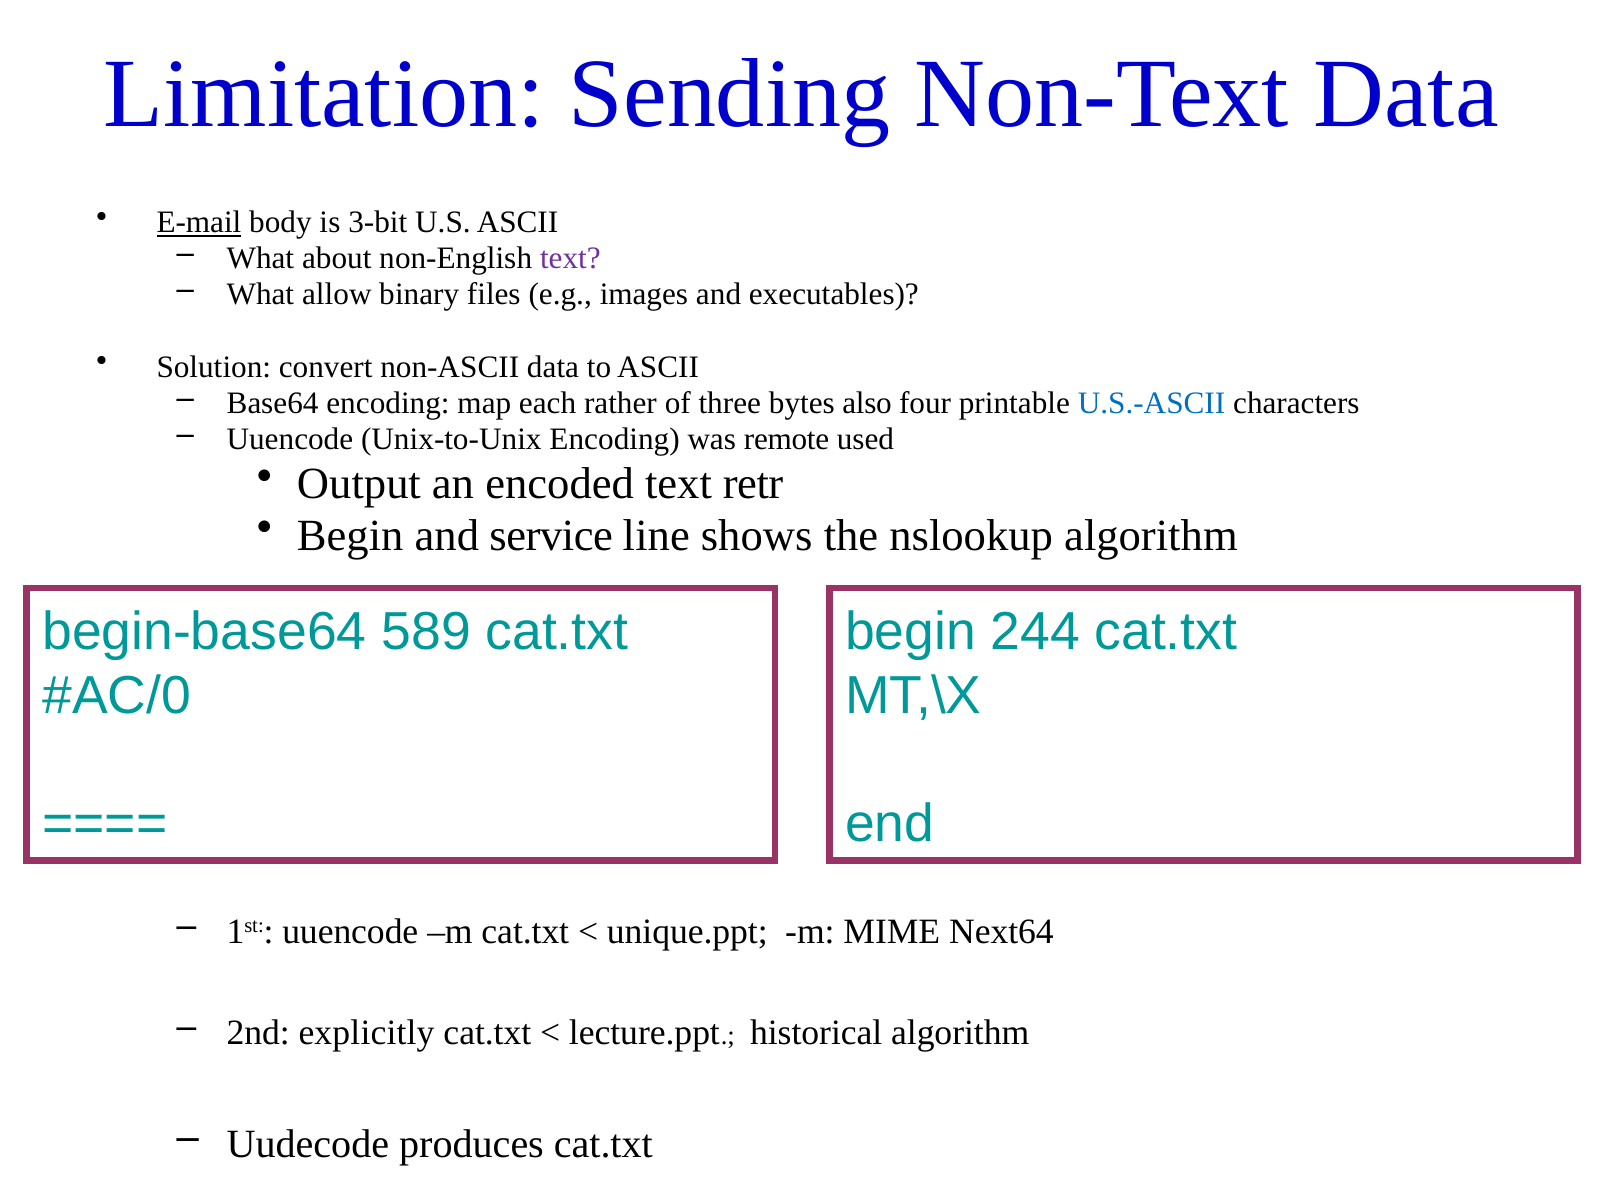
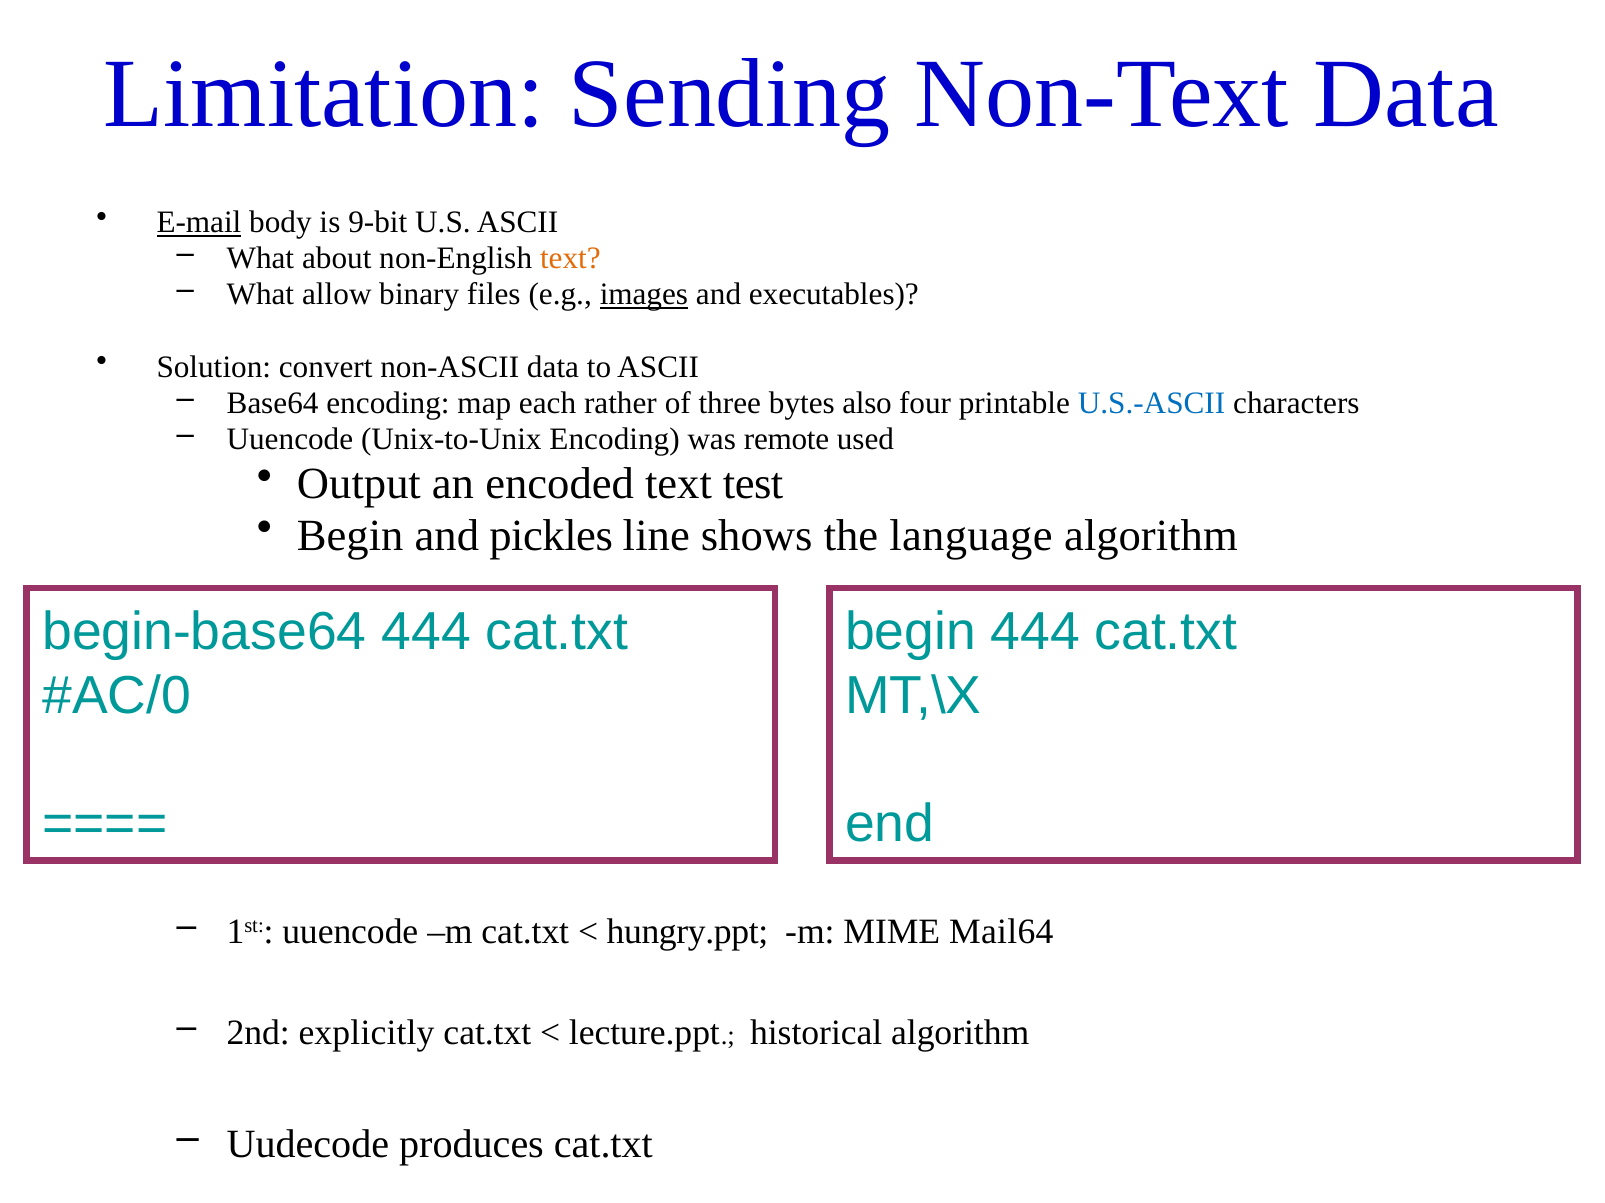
3-bit: 3-bit -> 9-bit (378, 222)
text colour: purple -> orange (570, 259)
images underline: none -> present (644, 295)
retr: retr -> test (753, 484)
service: service -> pickles (551, 536)
nslookup: nslookup -> language (971, 536)
begin-base64 589: 589 -> 444 (426, 632)
begin 244: 244 -> 444 (1035, 632)
unique.ppt: unique.ppt -> hungry.ppt (687, 932)
Next64: Next64 -> Mail64 (1001, 932)
